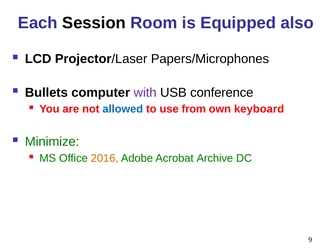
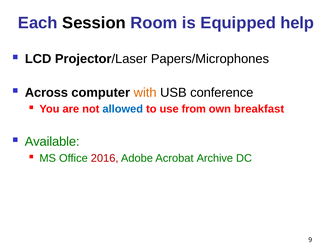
also: also -> help (297, 23)
Bullets: Bullets -> Across (46, 93)
with colour: purple -> orange (145, 93)
keyboard: keyboard -> breakfast (259, 109)
Minimize: Minimize -> Available (52, 142)
2016 colour: orange -> red (105, 158)
